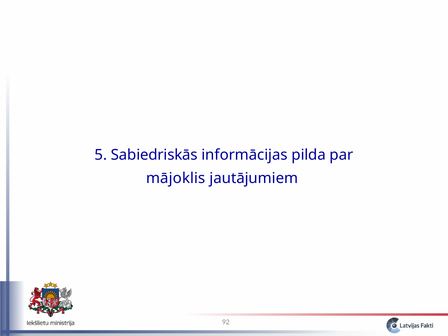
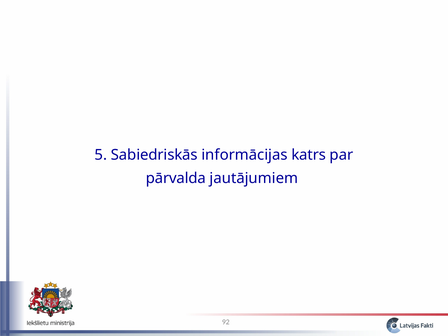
pilda: pilda -> katrs (309, 155)
mājoklis: mājoklis -> pārvalda (176, 178)
